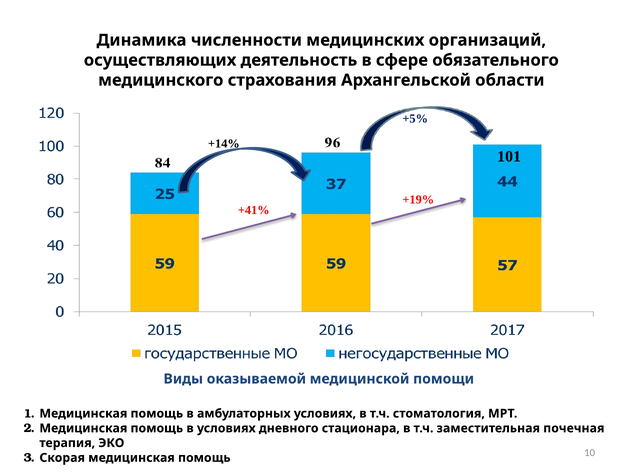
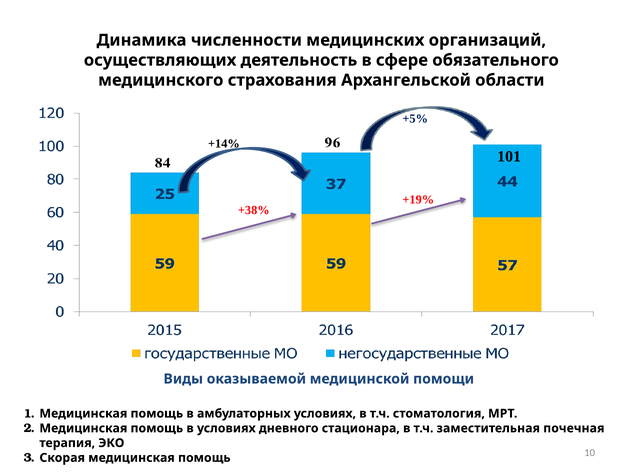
+41%: +41% -> +38% (254, 211)
